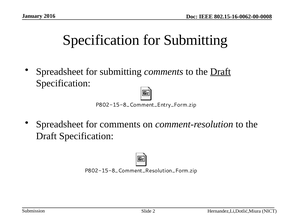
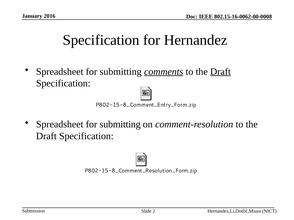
Submitting: Submitting -> Hernandez (196, 40)
comments underline: none -> present (164, 72)
comments: comments -> submitting (120, 125)
